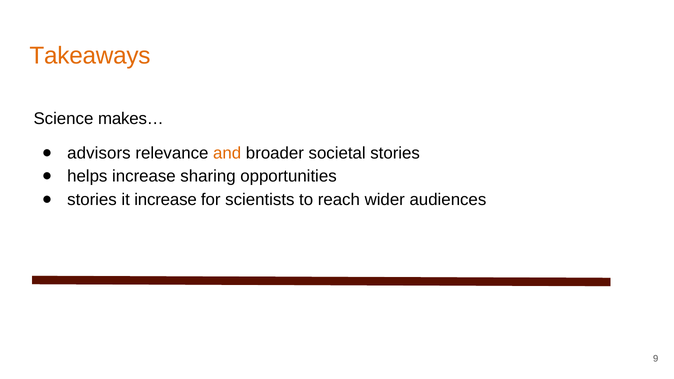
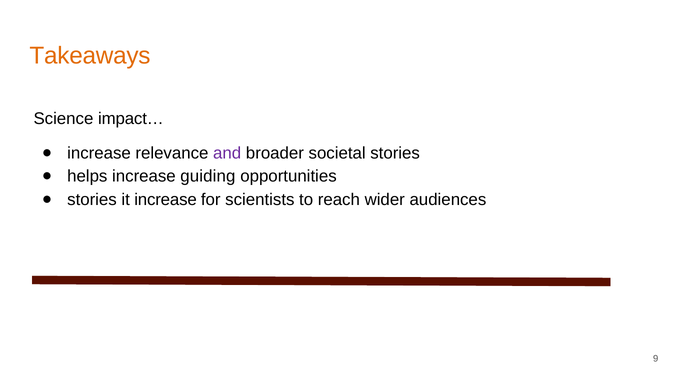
makes…: makes… -> impact… (131, 119)
advisors: advisors -> increase (99, 153)
and colour: orange -> purple (227, 153)
sharing: sharing -> guiding (208, 176)
